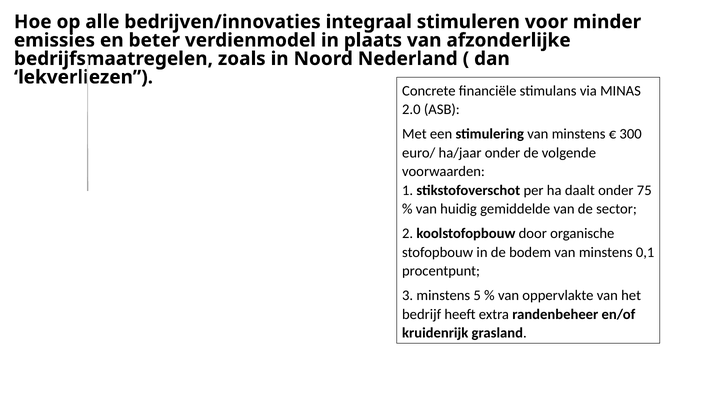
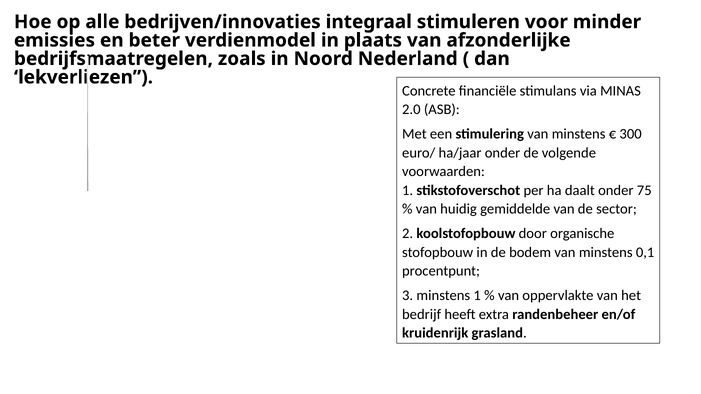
minstens 5: 5 -> 1 (477, 296)
